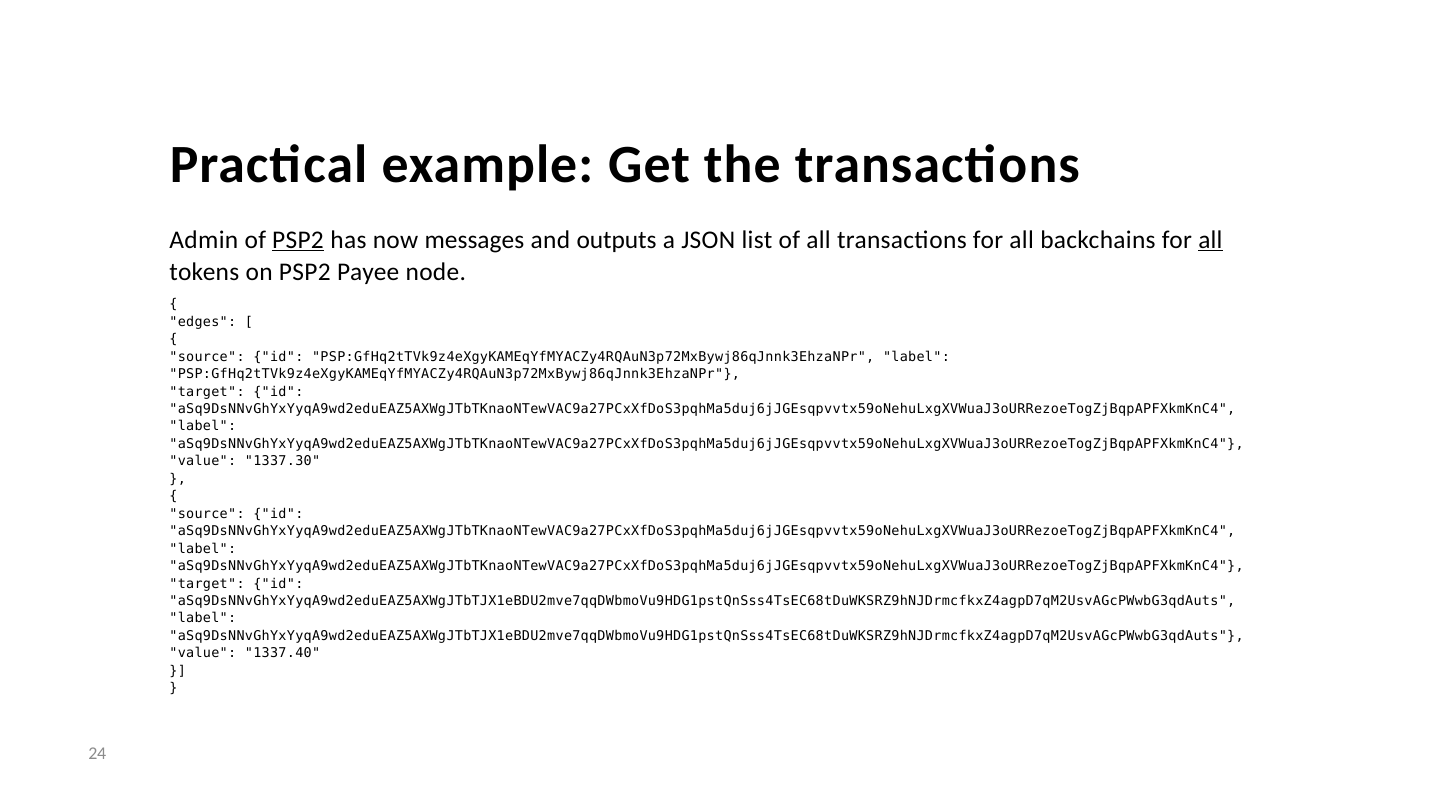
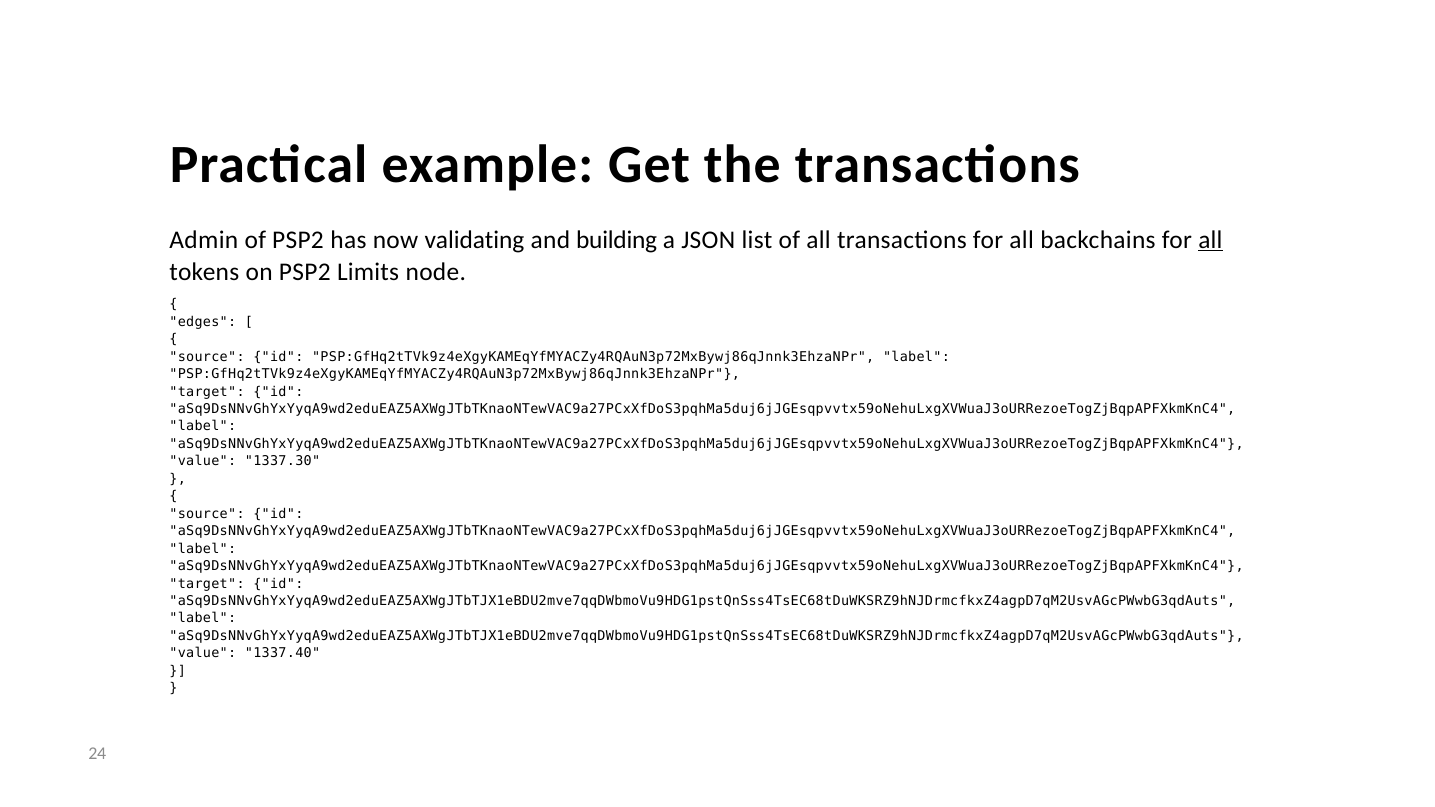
PSP2 underline: present -> none (298, 240)
messages: messages -> validating (474, 240)
outputs: outputs -> building (617, 240)
Payee: Payee -> Limits (368, 273)
